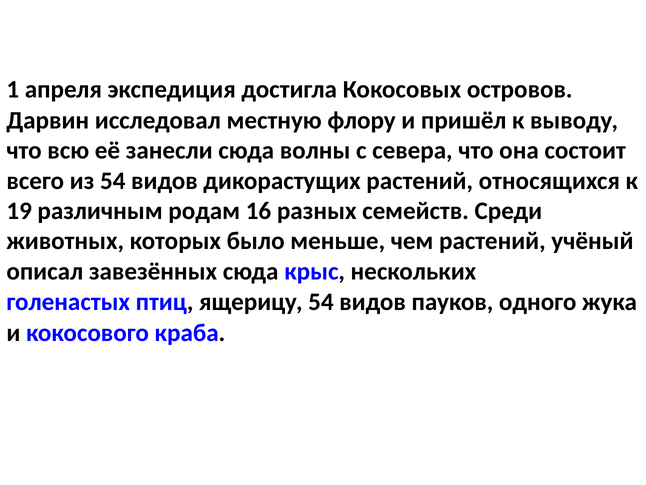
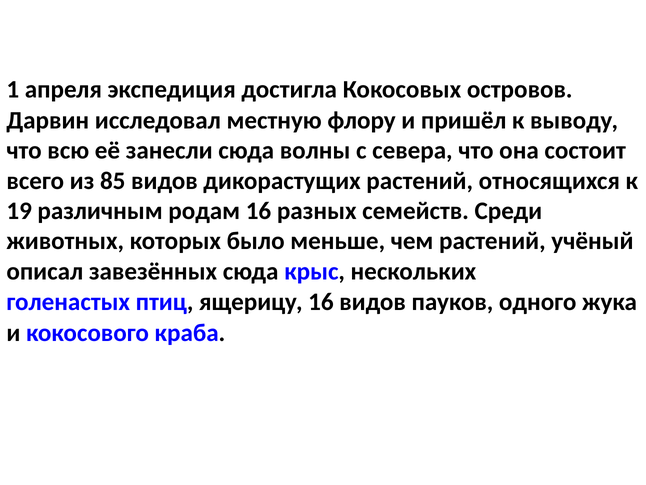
из 54: 54 -> 85 (113, 181)
ящерицу 54: 54 -> 16 (321, 302)
